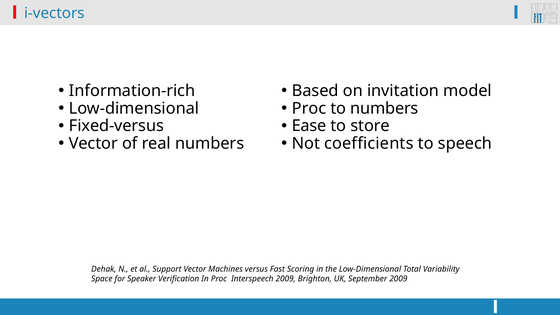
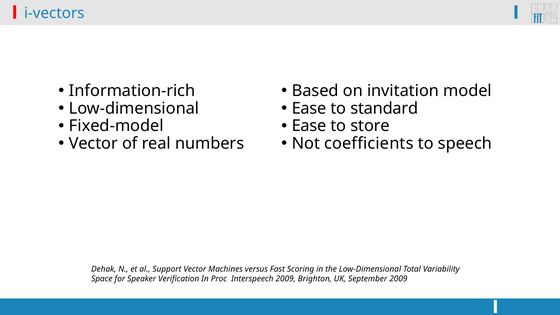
Proc: Proc -> Ease (309, 108)
to numbers: numbers -> standard (384, 108)
Fixed-versus: Fixed-versus -> Fixed-model (116, 126)
